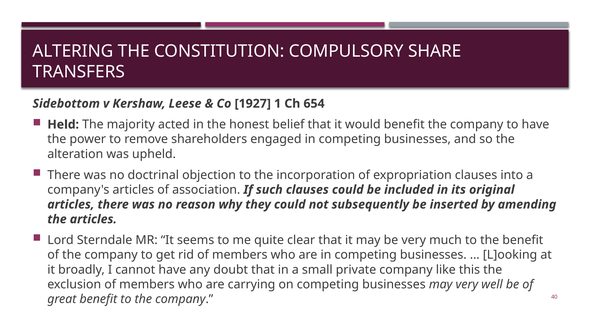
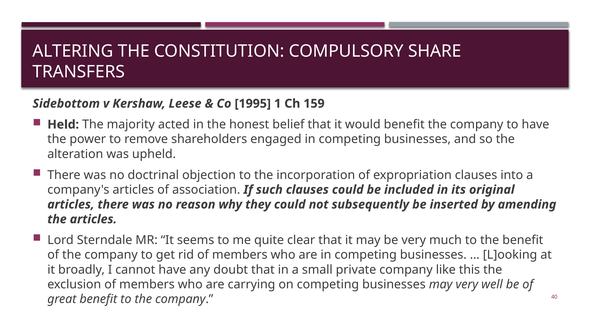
1927: 1927 -> 1995 (253, 104)
654: 654 -> 159 (314, 104)
